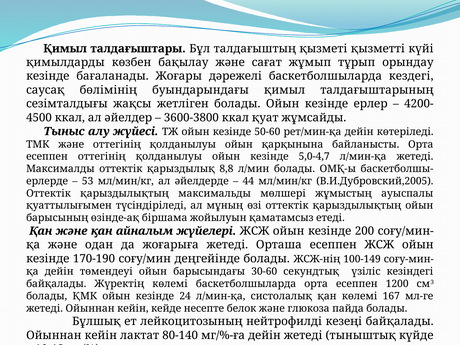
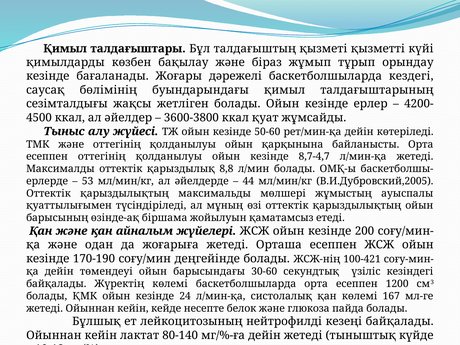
сағат: сағат -> біраз (267, 62)
5,0-4,7: 5,0-4,7 -> 8,7-4,7 (314, 157)
100-149: 100-149 -> 100-421 (362, 259)
